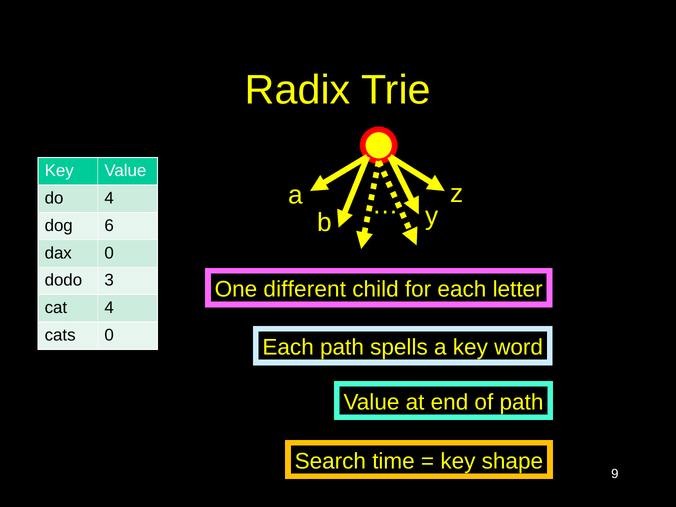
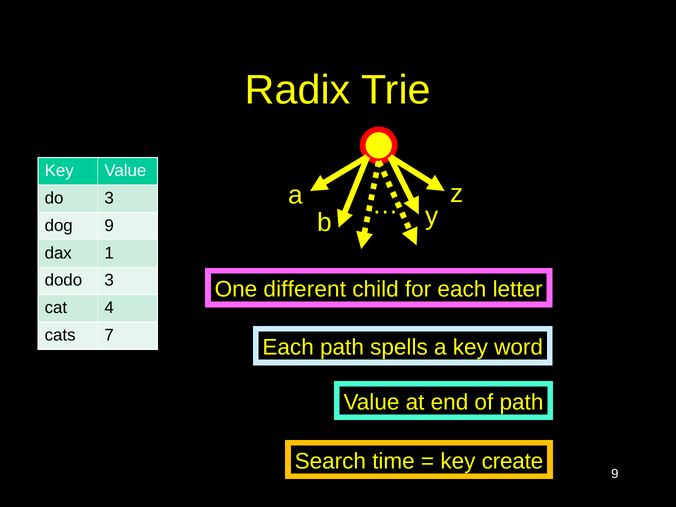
do 4: 4 -> 3 (109, 198)
dog 6: 6 -> 9 (109, 226)
dax 0: 0 -> 1 (109, 253)
cats 0: 0 -> 7 (109, 335)
shape: shape -> create (512, 461)
